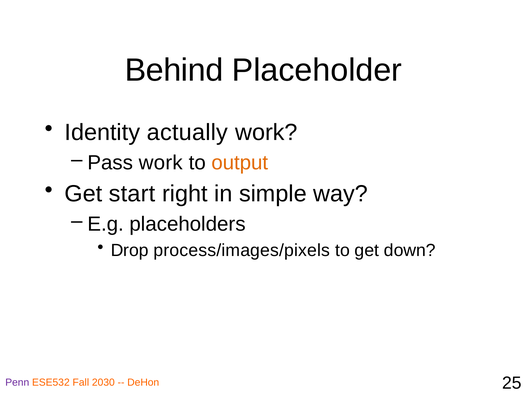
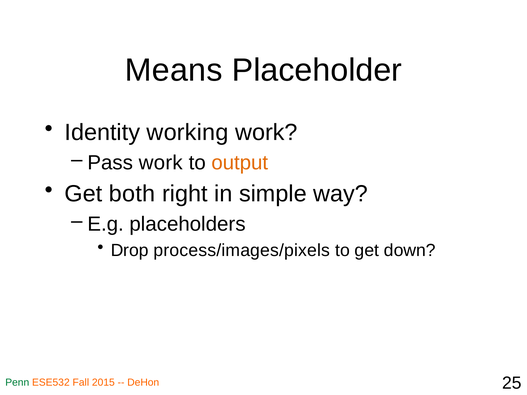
Behind: Behind -> Means (174, 70)
actually: actually -> working (188, 133)
start: start -> both (132, 194)
Penn colour: purple -> green (17, 383)
2030: 2030 -> 2015 (103, 383)
